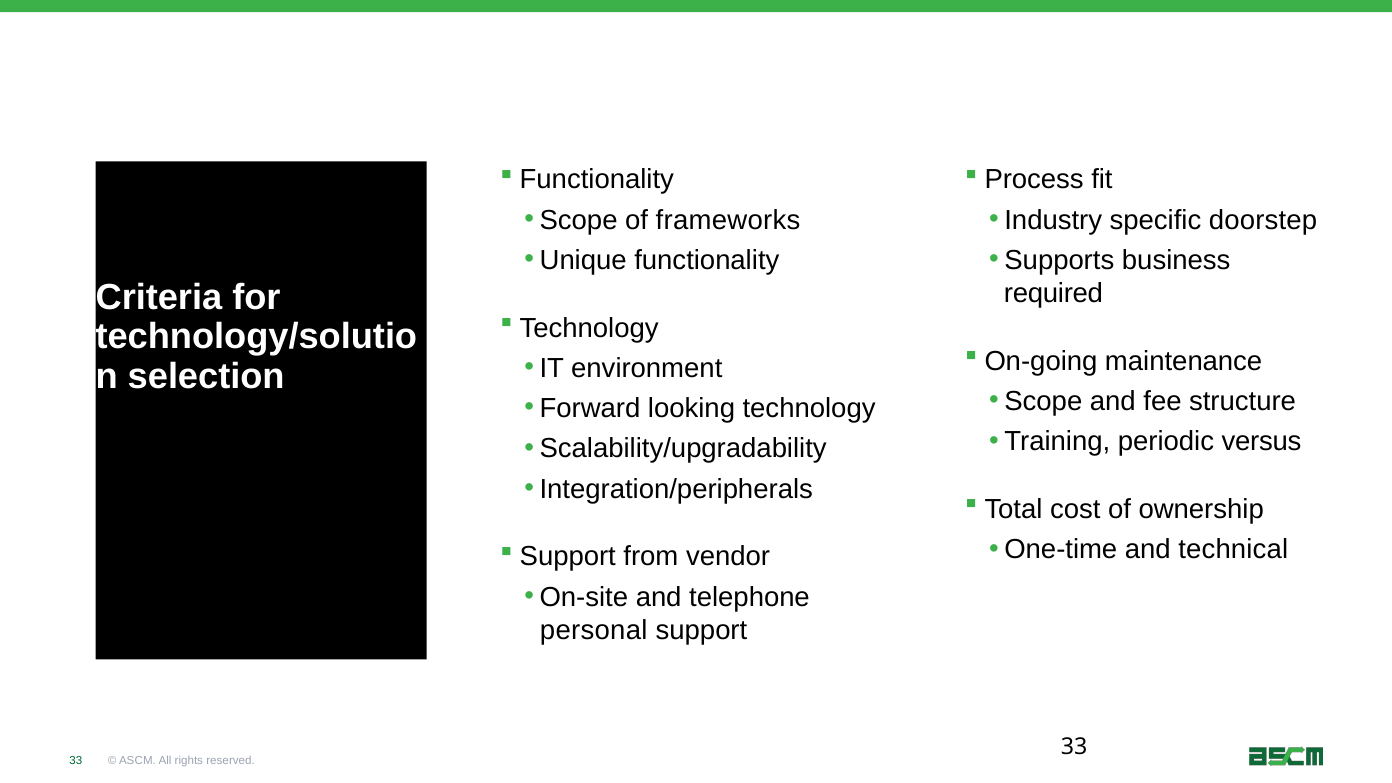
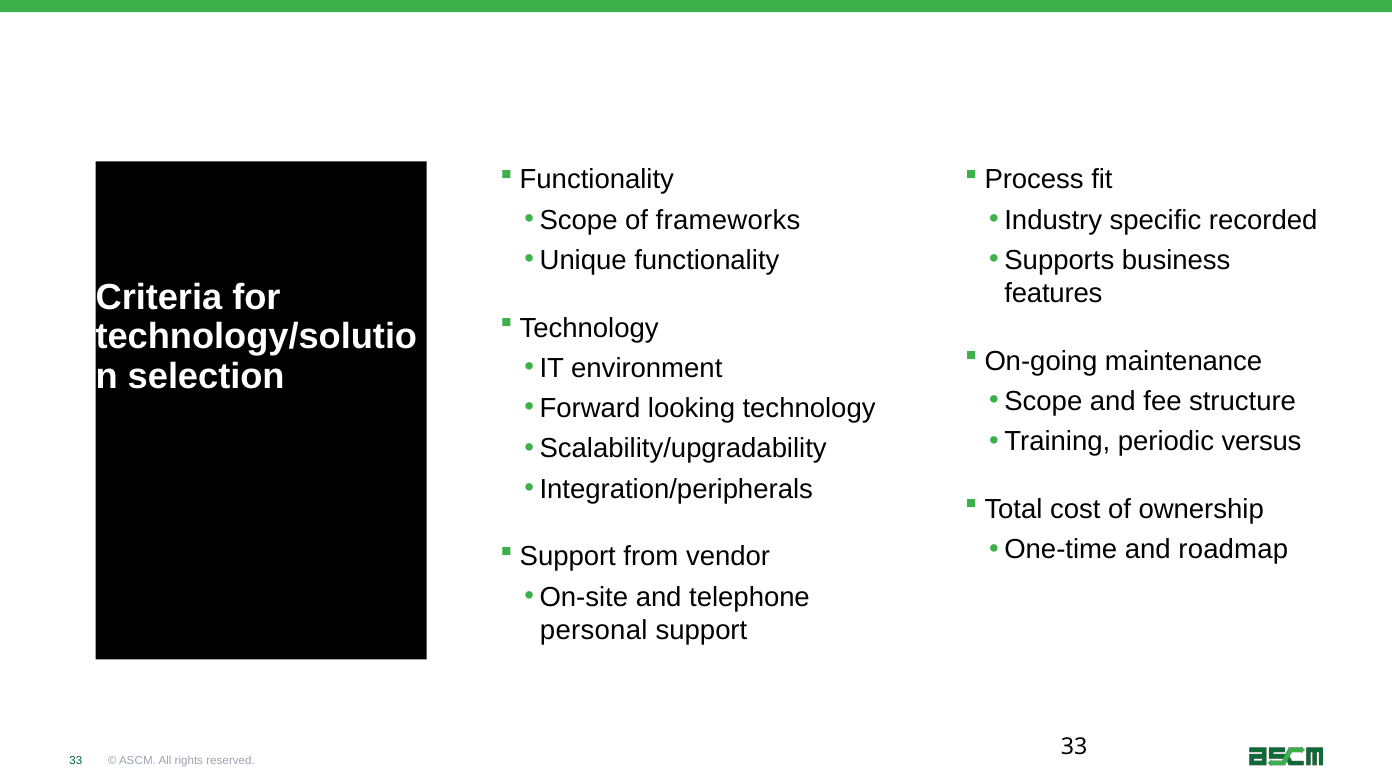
doorstep: doorstep -> recorded (1263, 220)
required: required -> features (1053, 293)
technical: technical -> roadmap (1233, 550)
